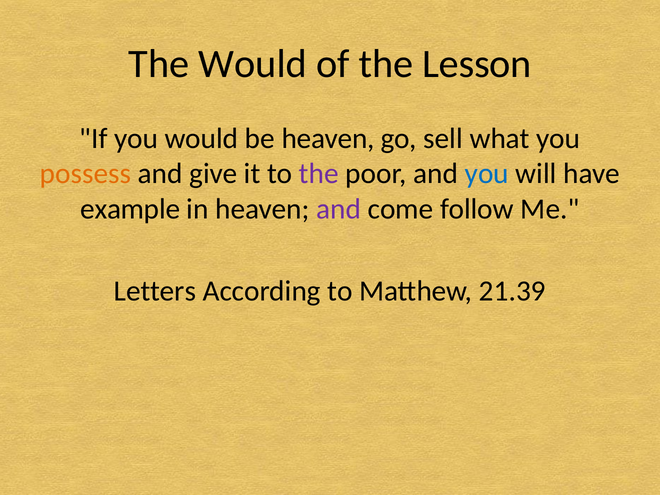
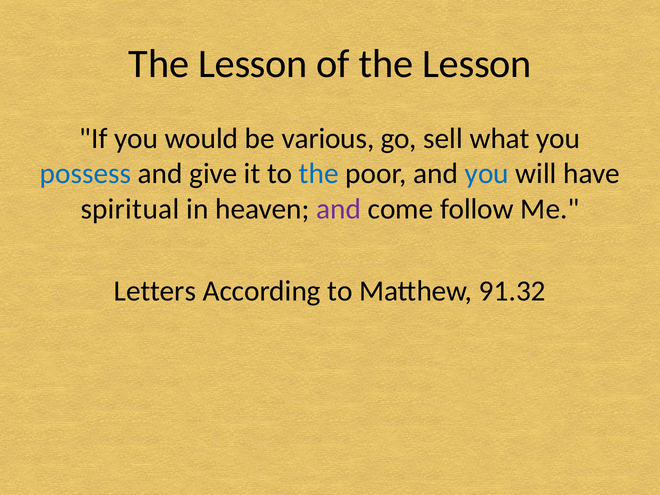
Would: Would -> Lesson (253, 64)
be heaven: heaven -> various (328, 138)
possess colour: orange -> blue (85, 174)
the colour: purple -> blue (319, 174)
example: example -> spiritual (130, 209)
21.39: 21.39 -> 91.32 (512, 291)
